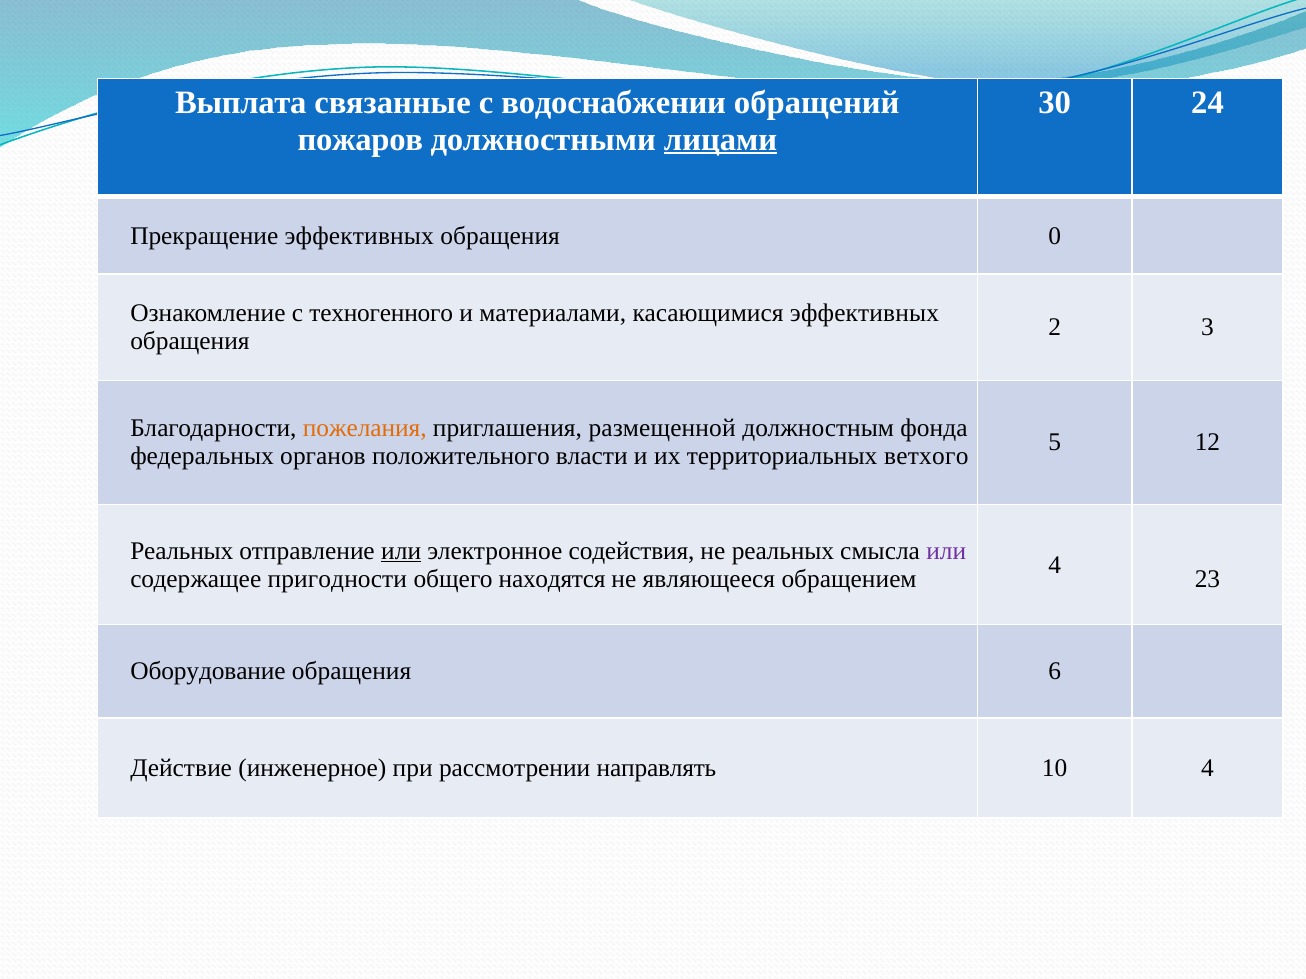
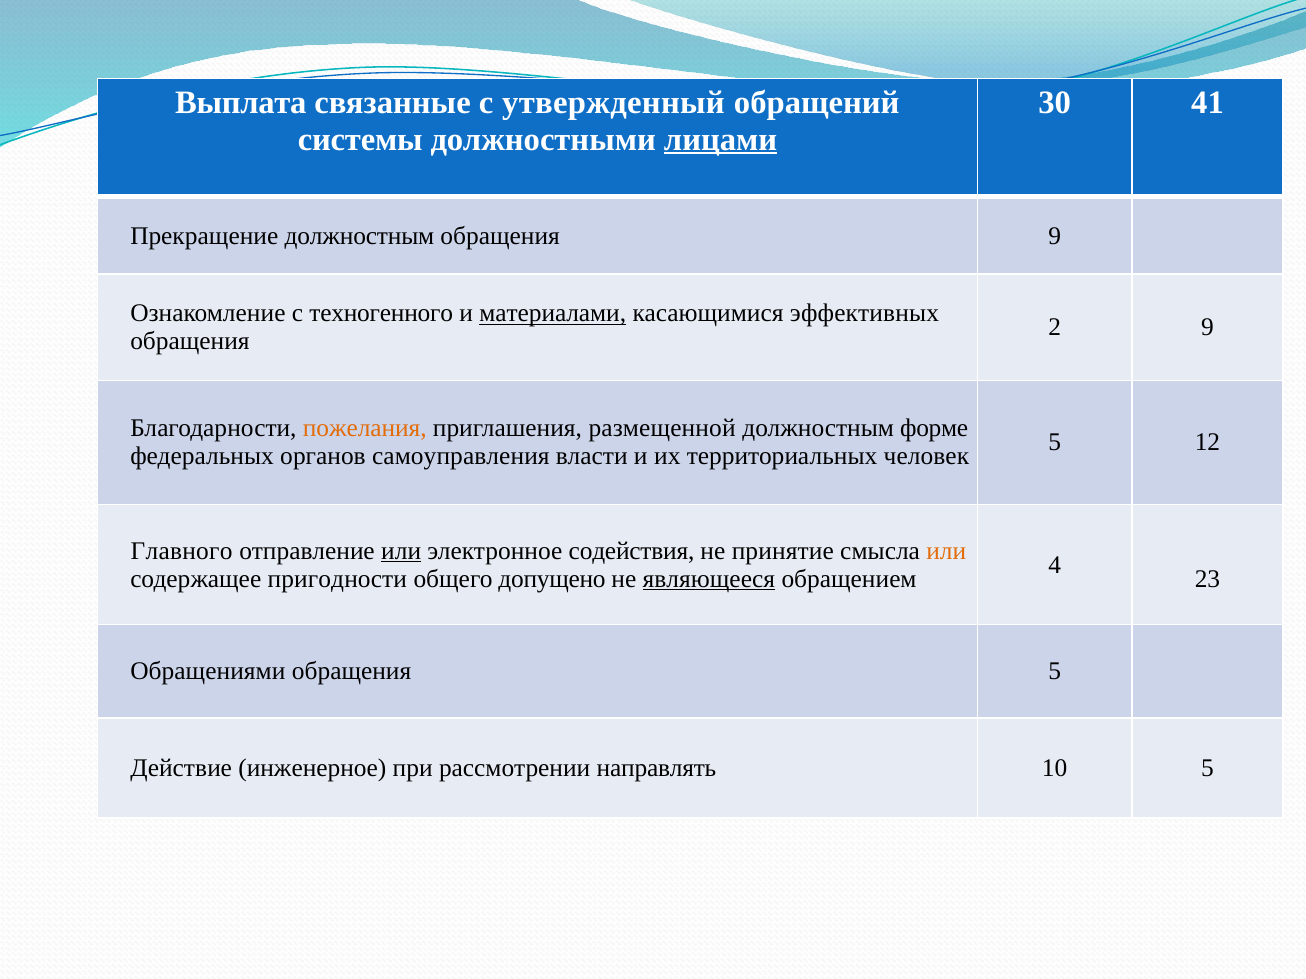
водоснабжении: водоснабжении -> утвержденный (613, 103)
24: 24 -> 41 (1208, 103)
пожаров: пожаров -> системы (360, 139)
Прекращение эффективных: эффективных -> должностным (359, 236)
обращения 0: 0 -> 9 (1055, 236)
материалами underline: none -> present (553, 314)
2 3: 3 -> 9 (1208, 328)
фонда: фонда -> форме (934, 429)
положительного: положительного -> самоуправления (461, 457)
ветхого: ветхого -> человек (926, 457)
Реальных: Реальных -> Главного (182, 551)
не реальных: реальных -> принятие (783, 551)
или colour: purple -> orange (946, 551)
находятся: находятся -> допущено (552, 579)
являющееся underline: none -> present (709, 579)
Оборудование: Оборудование -> Обращениями (208, 672)
обращения 6: 6 -> 5 (1055, 672)
10 4: 4 -> 5 (1208, 769)
